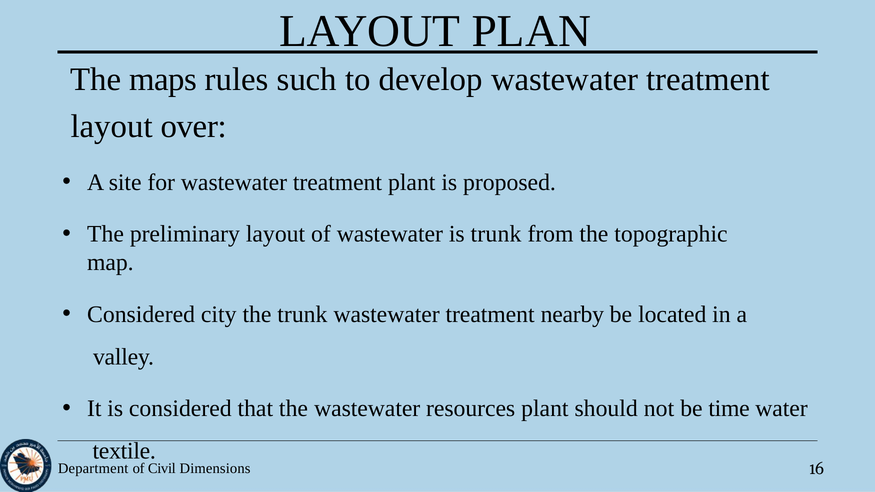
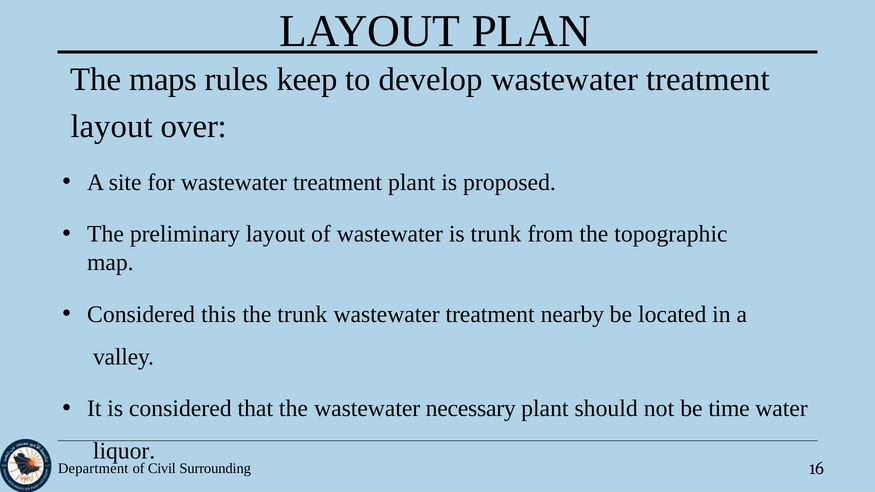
such: such -> keep (307, 79)
city: city -> this (219, 314)
resources: resources -> necessary (471, 409)
textile: textile -> liquor (124, 451)
Dimensions: Dimensions -> Surrounding (215, 468)
